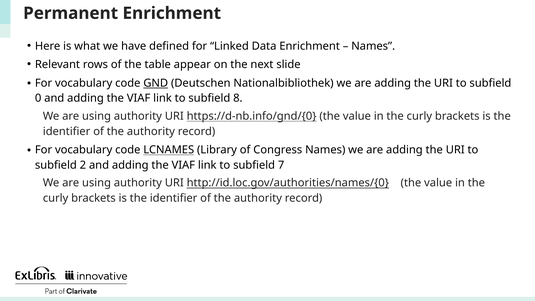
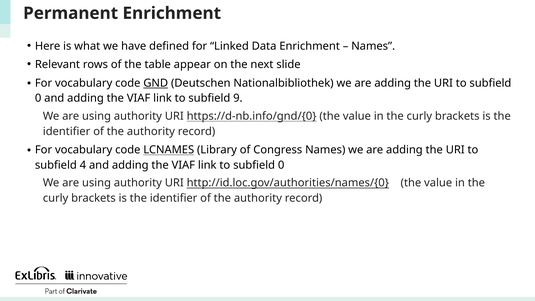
8: 8 -> 9 (238, 98)
2: 2 -> 4 (83, 165)
link to subfield 7: 7 -> 0 (281, 165)
